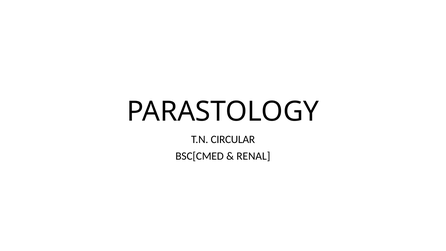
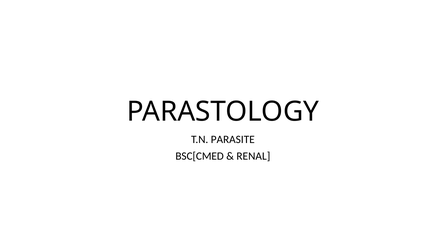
CIRCULAR: CIRCULAR -> PARASITE (233, 139)
